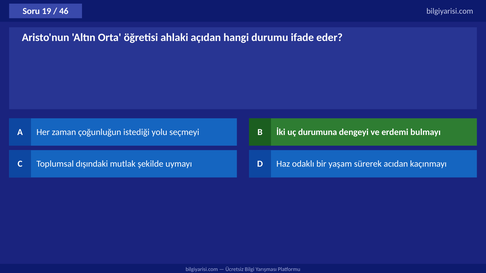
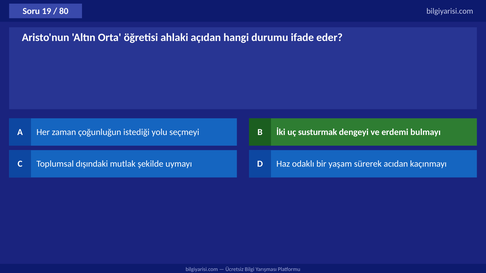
46: 46 -> 80 (64, 11)
durumuna: durumuna -> susturmak (318, 132)
